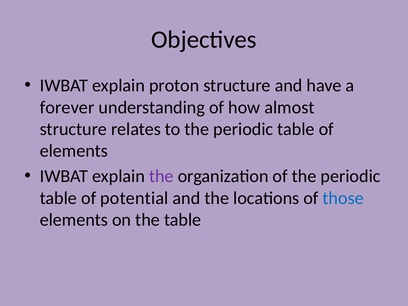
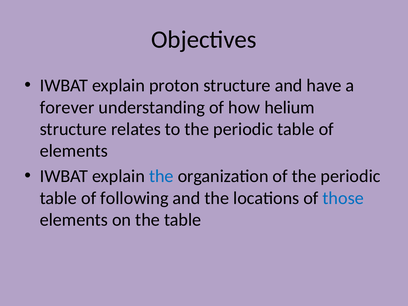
almost: almost -> helium (290, 107)
the colour: purple -> blue (161, 176)
potential: potential -> following (134, 198)
